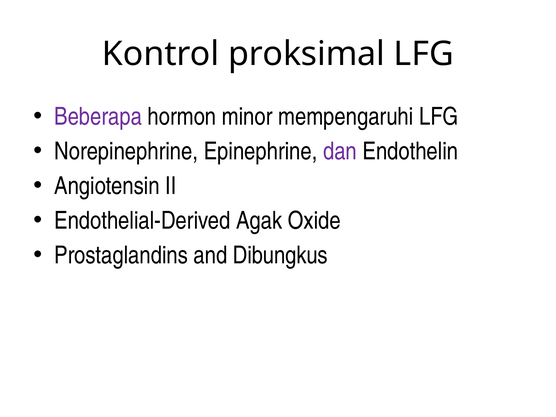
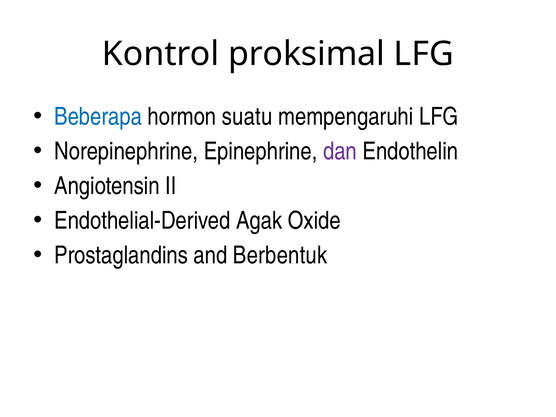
Beberapa colour: purple -> blue (98, 117)
minor: minor -> suatu (247, 117)
Dibungkus: Dibungkus -> Berbentuk (280, 255)
